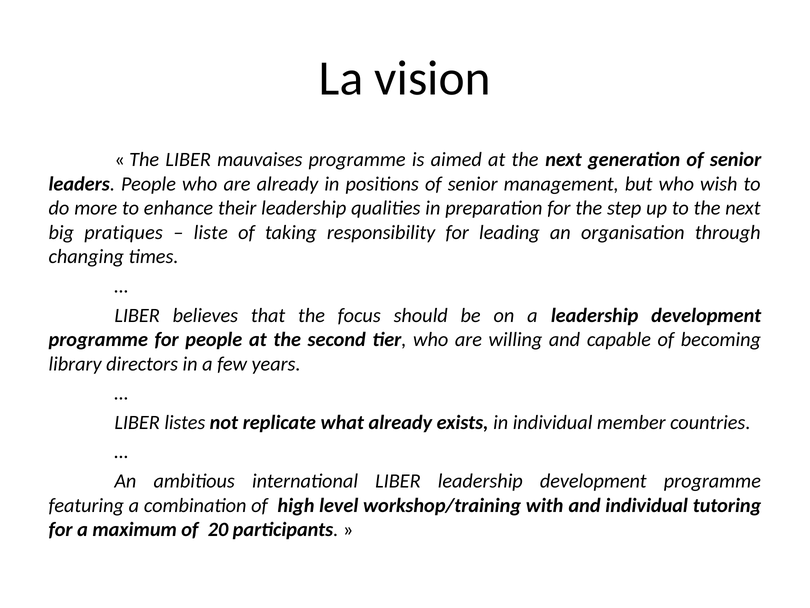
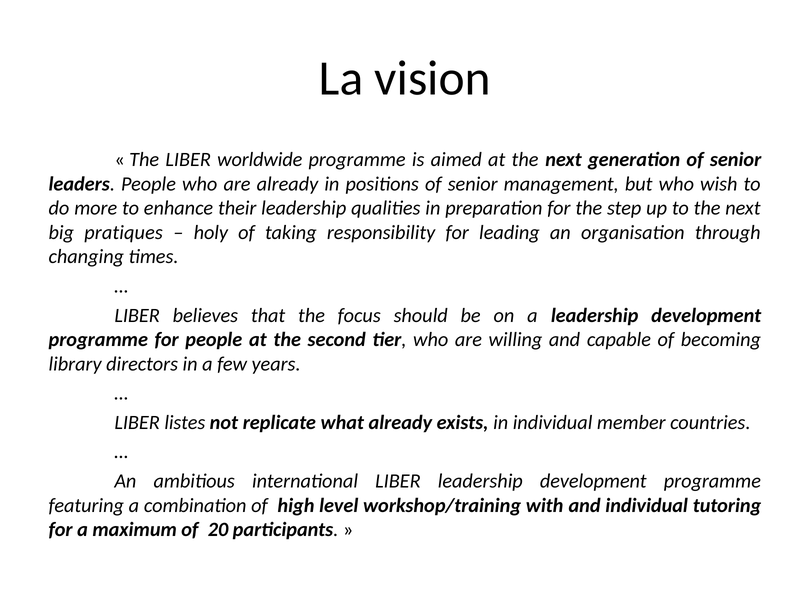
mauvaises: mauvaises -> worldwide (260, 159)
liste: liste -> holy (211, 232)
